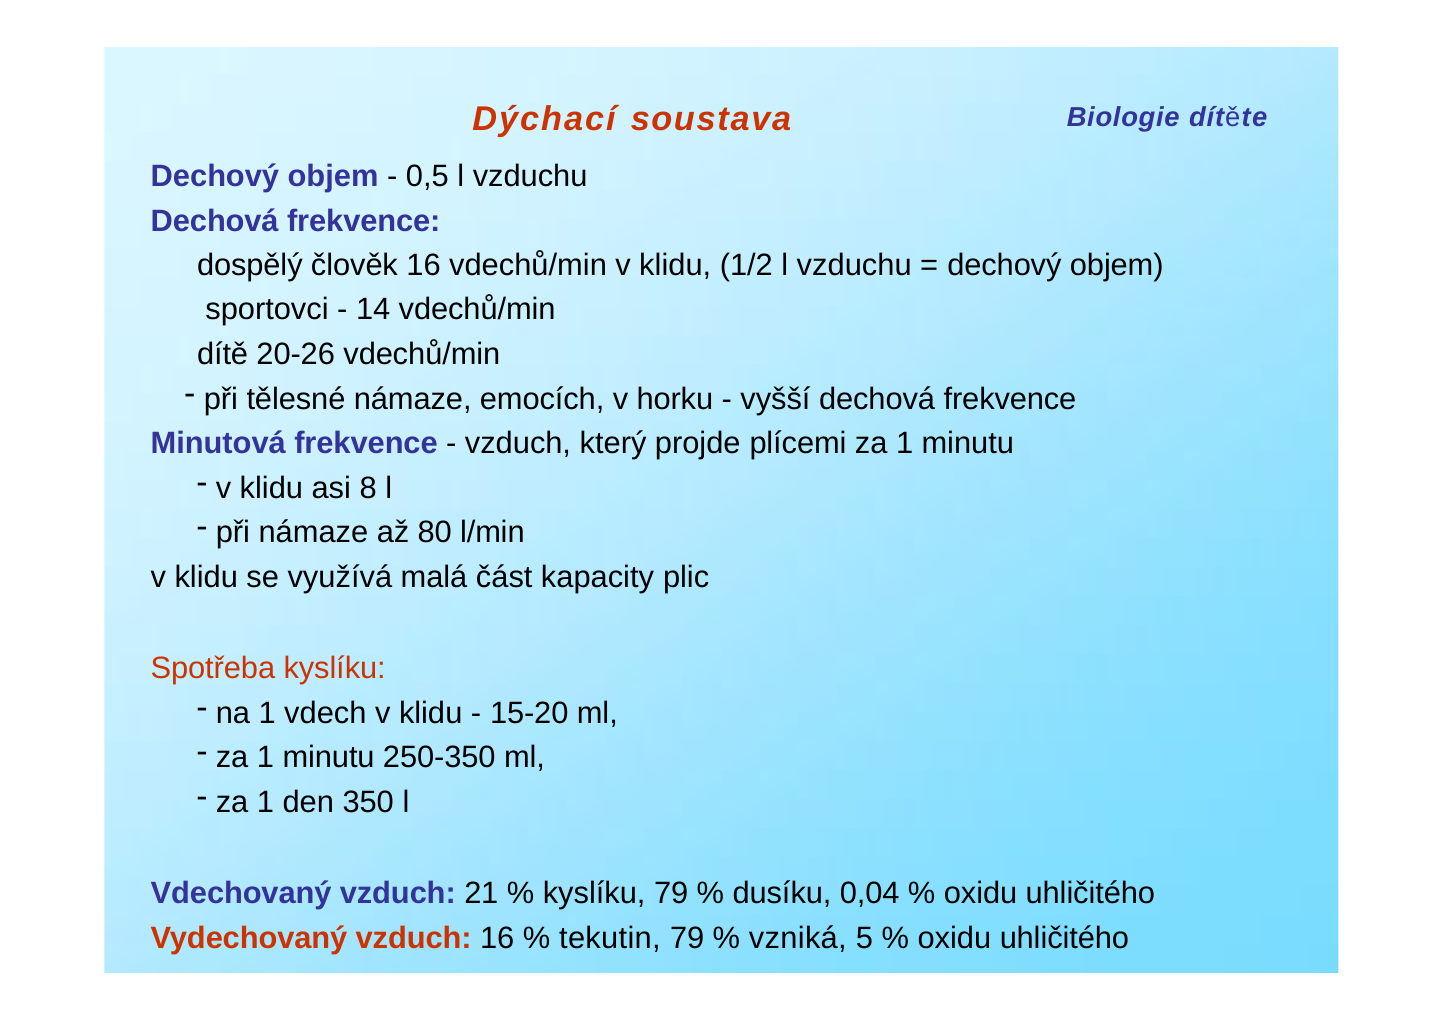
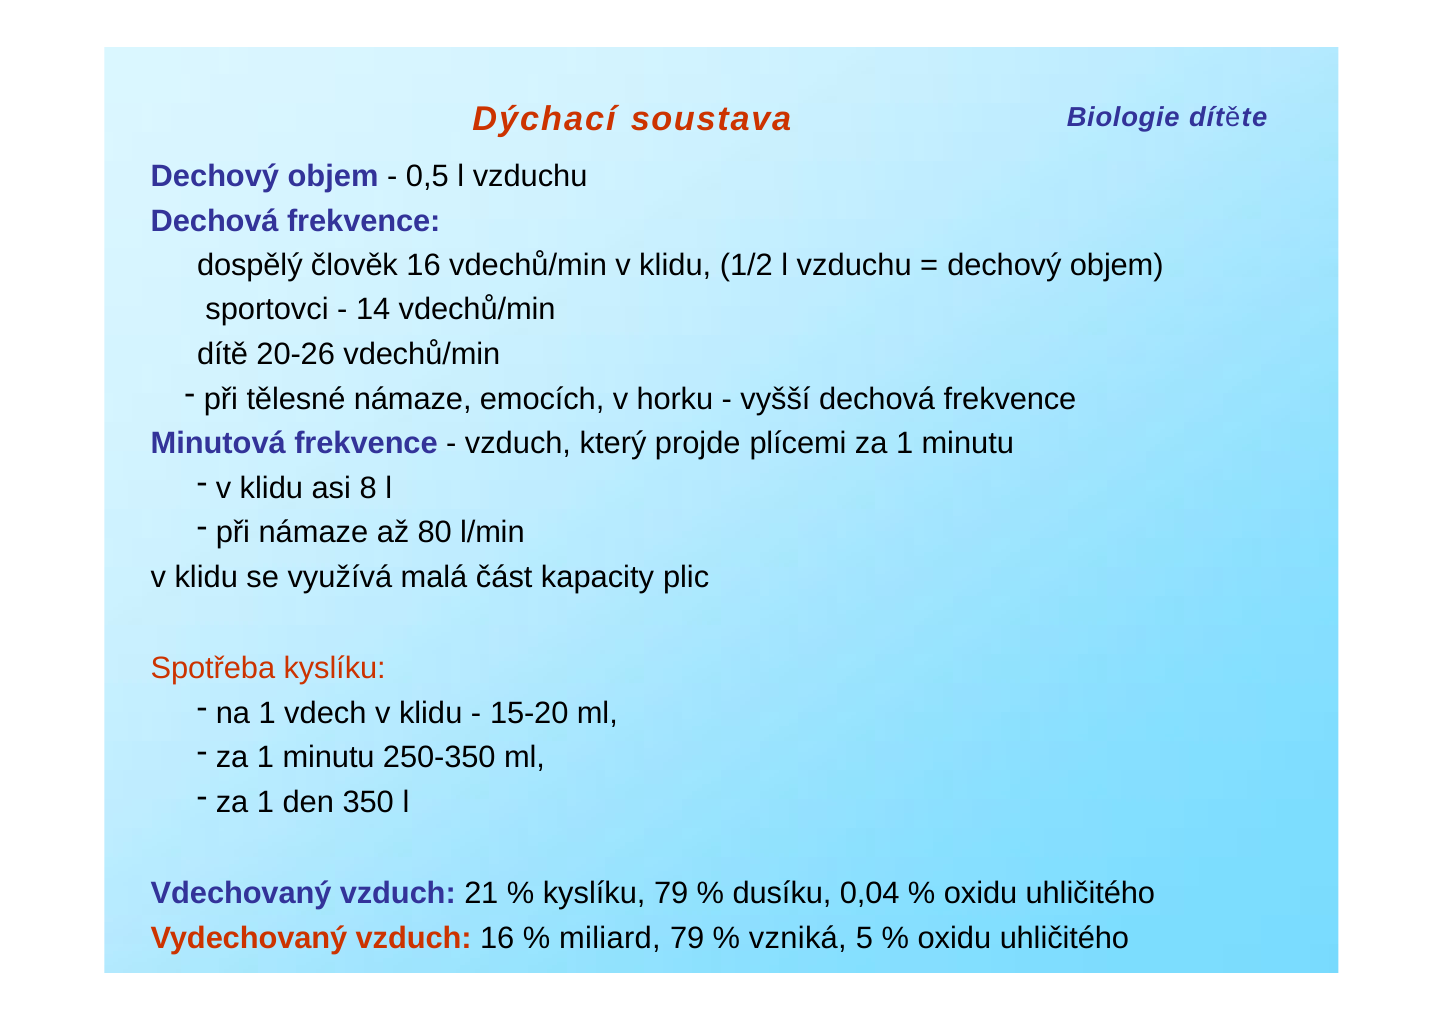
tekutin: tekutin -> miliard (610, 938)
